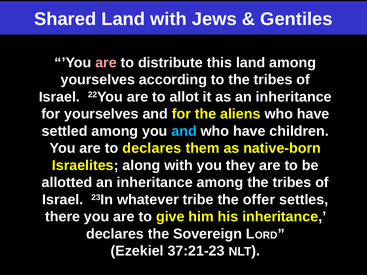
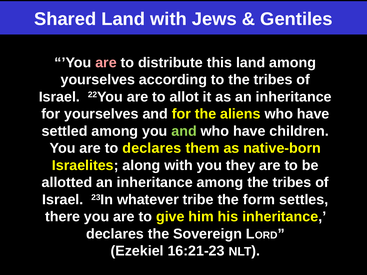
and colour: light blue -> light green (184, 131)
offer: offer -> form (259, 200)
37:21-23: 37:21-23 -> 16:21-23 (196, 251)
